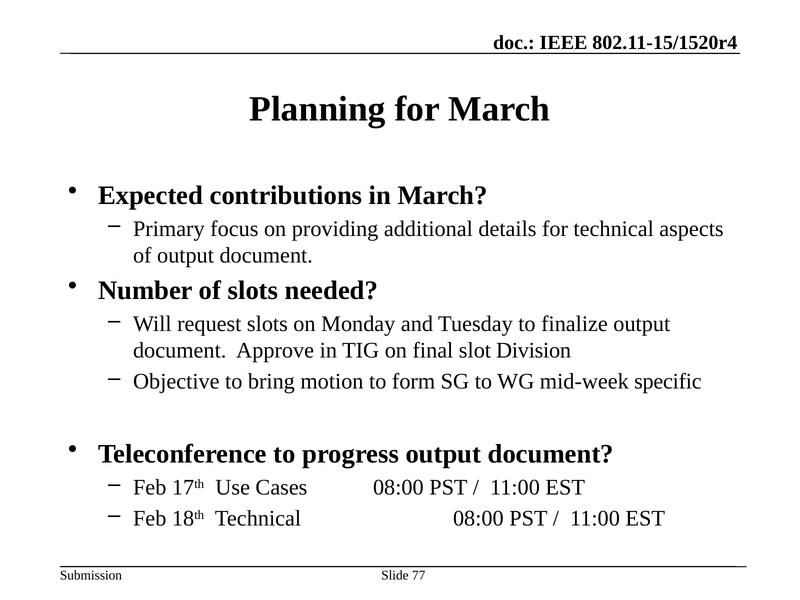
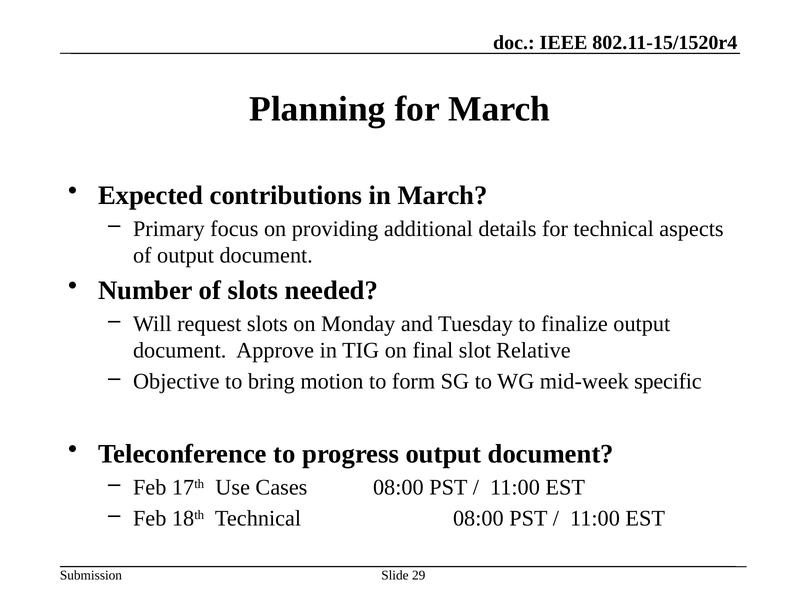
Division: Division -> Relative (533, 350)
77: 77 -> 29 (419, 575)
